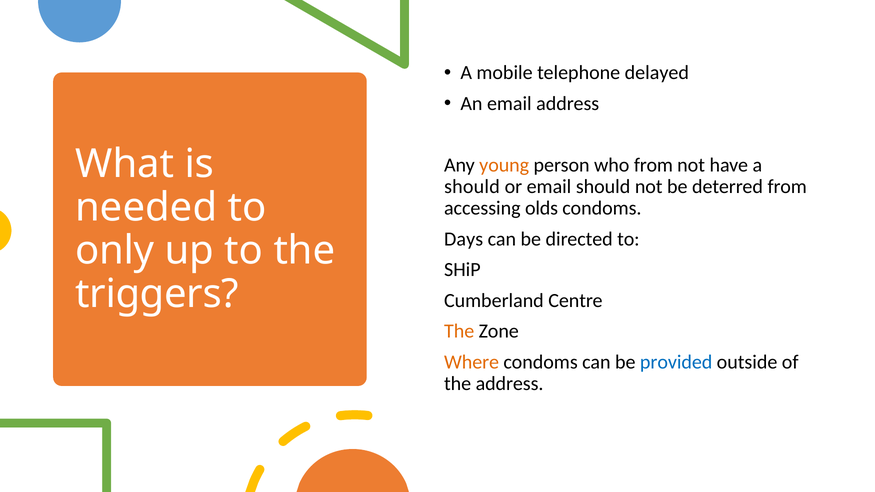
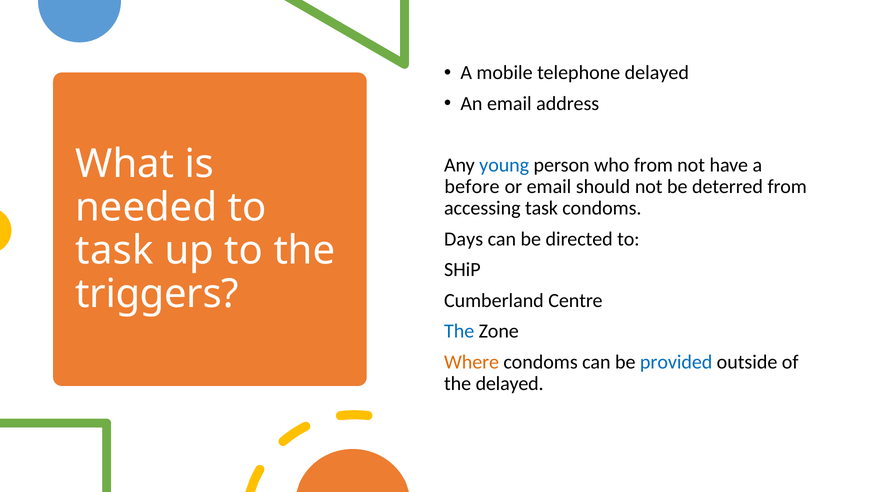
young colour: orange -> blue (504, 165)
should: should -> before (472, 187)
accessing olds: olds -> task (542, 208)
only: only -> task (115, 251)
The colour: orange -> blue (459, 331)
the address: address -> delayed (510, 384)
